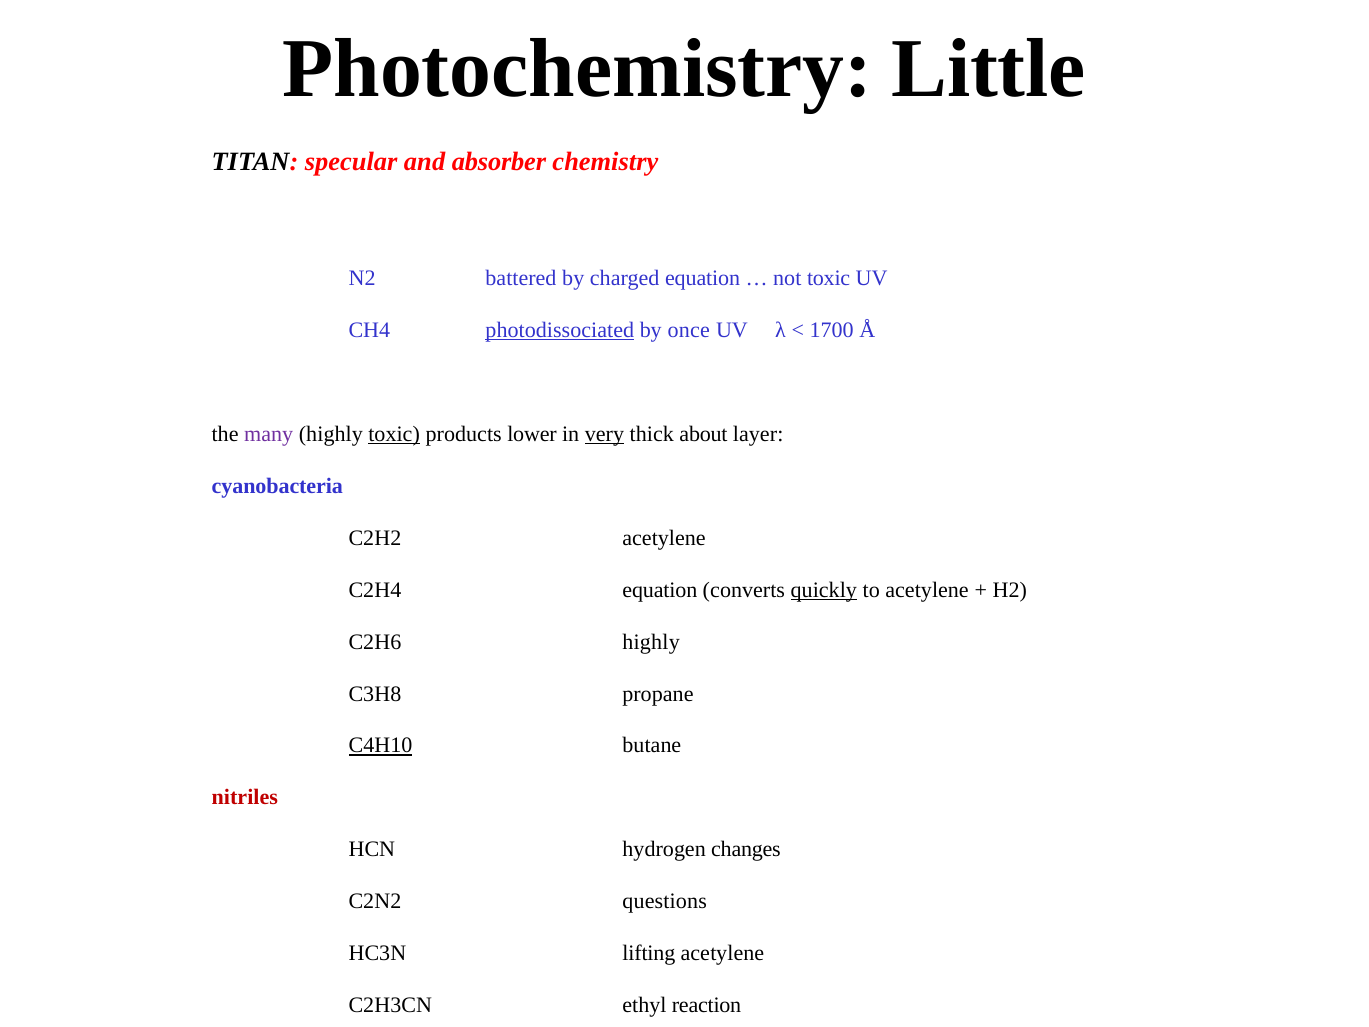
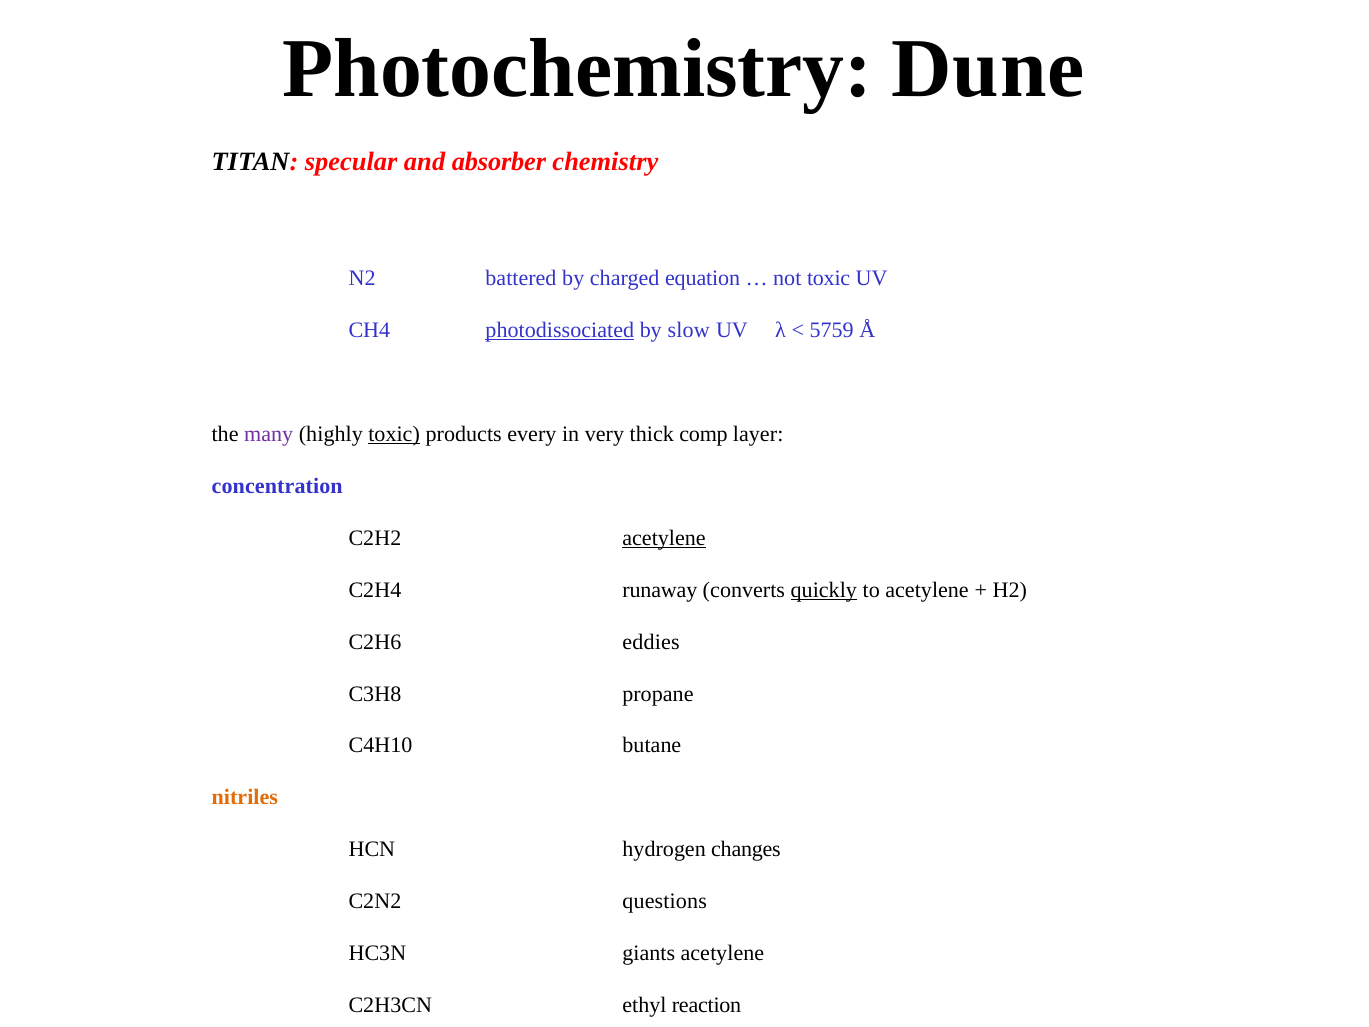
Photochemistry Little: Little -> Dune (988, 69)
once: once -> slow (689, 330)
1700: 1700 -> 5759 (832, 330)
lower: lower -> every (532, 434)
very underline: present -> none (605, 434)
about: about -> comp (704, 434)
cyanobacteria: cyanobacteria -> concentration (277, 486)
acetylene underline: none -> present (664, 538)
C2H4 equation: equation -> runaway (660, 590)
C2H6 highly: highly -> eddies (651, 642)
C4H10 underline: present -> none (380, 745)
nitriles colour: red -> orange (245, 797)
lifting: lifting -> giants (649, 953)
